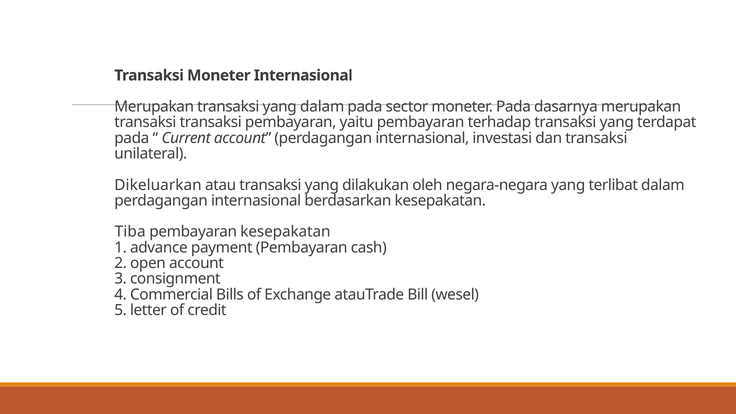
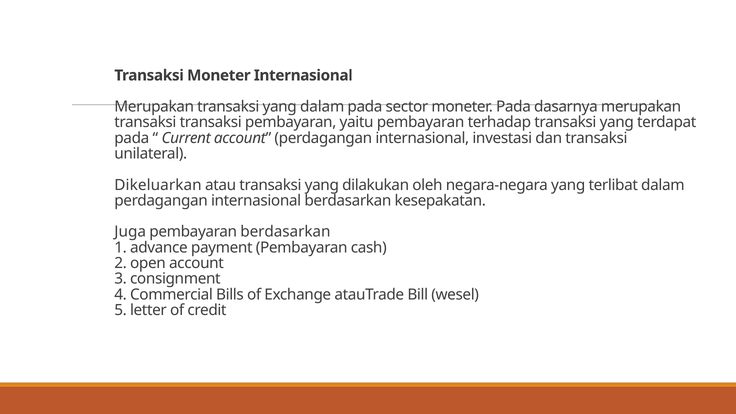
Tiba: Tiba -> Juga (130, 232)
pembayaran kesepakatan: kesepakatan -> berdasarkan (285, 232)
